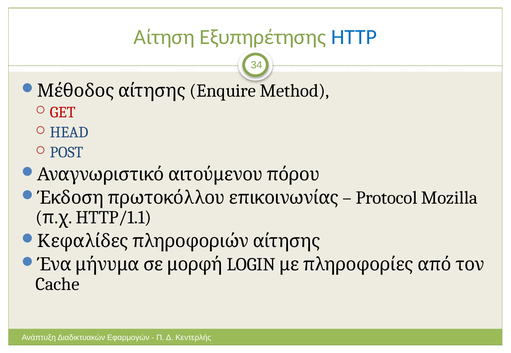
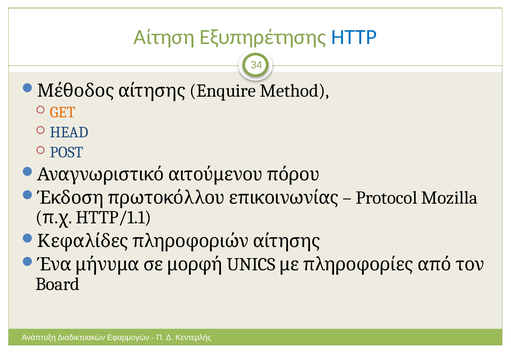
GET colour: red -> orange (63, 112)
LOGIN: LOGIN -> UNICS (251, 265)
Cache: Cache -> Board (58, 285)
